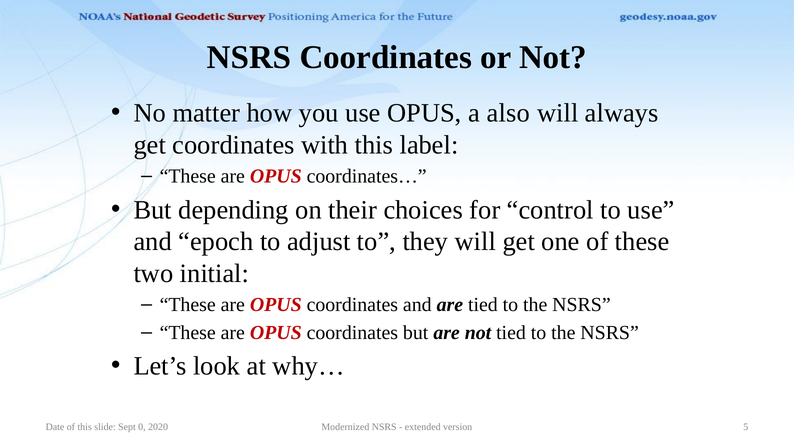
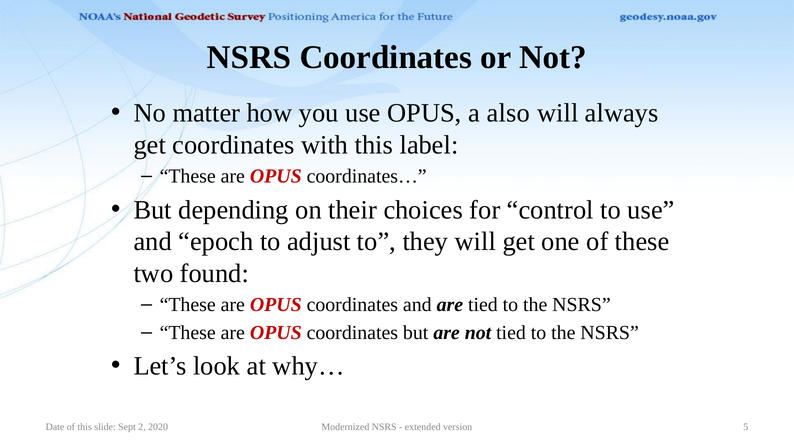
initial: initial -> found (214, 273)
0: 0 -> 2 (142, 427)
